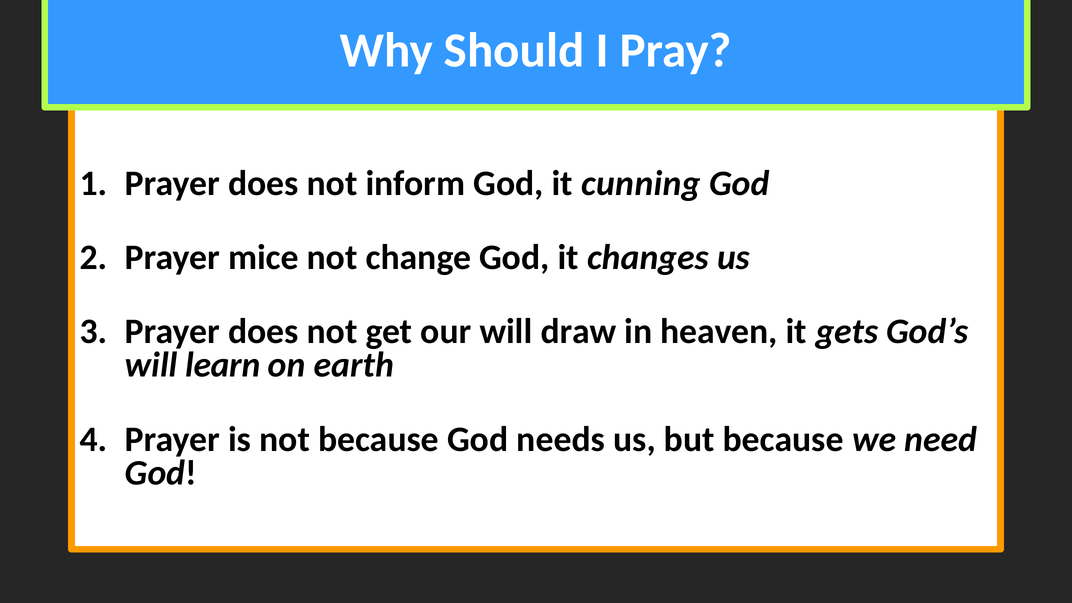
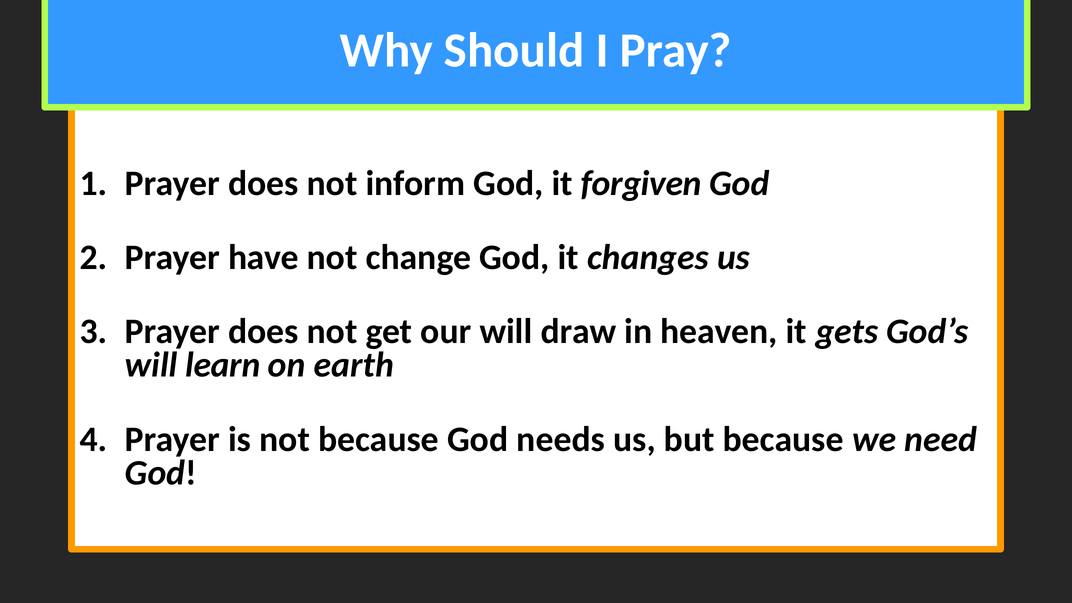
cunning: cunning -> forgiven (641, 183)
mice: mice -> have (263, 258)
